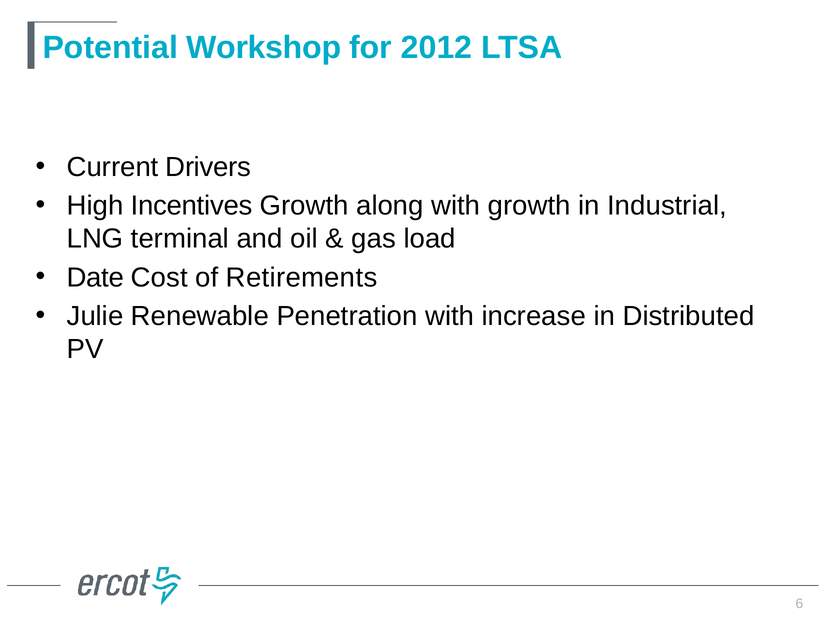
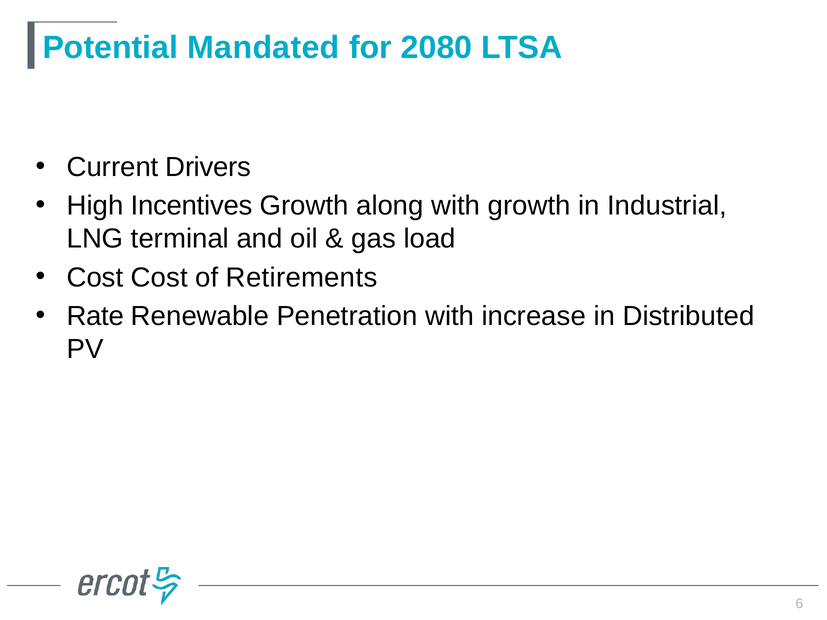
Workshop: Workshop -> Mandated (263, 48)
2012: 2012 -> 2080 (437, 48)
Date: Date -> Cost (95, 278)
Julie: Julie -> Rate (95, 316)
